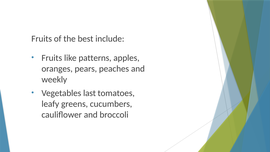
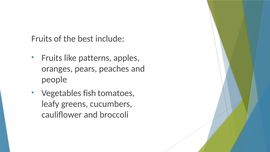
weekly: weekly -> people (54, 79)
last: last -> fish (90, 93)
